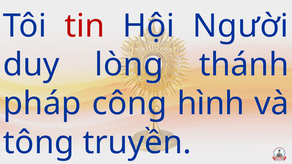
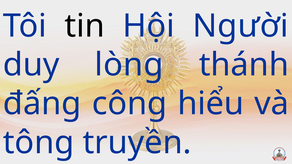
tin colour: red -> black (85, 26)
pháp: pháp -> đấng (42, 104)
hình: hình -> hiểu (211, 104)
